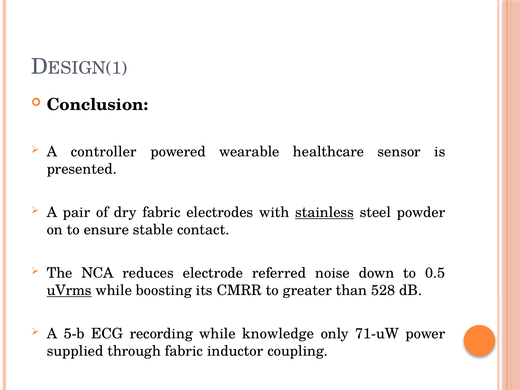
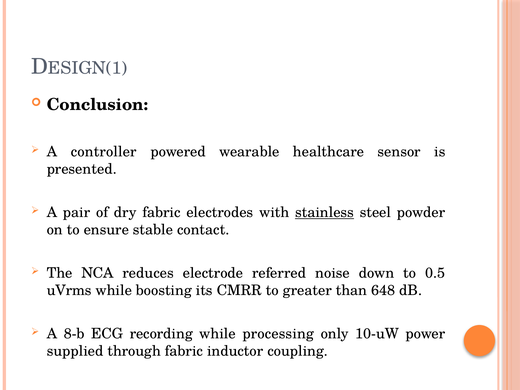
uVrms underline: present -> none (69, 291)
528: 528 -> 648 (383, 291)
5-b: 5-b -> 8-b (74, 334)
knowledge: knowledge -> processing (278, 334)
71-uW: 71-uW -> 10-uW (377, 334)
